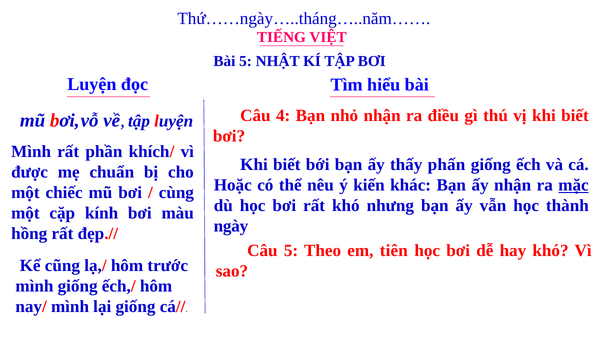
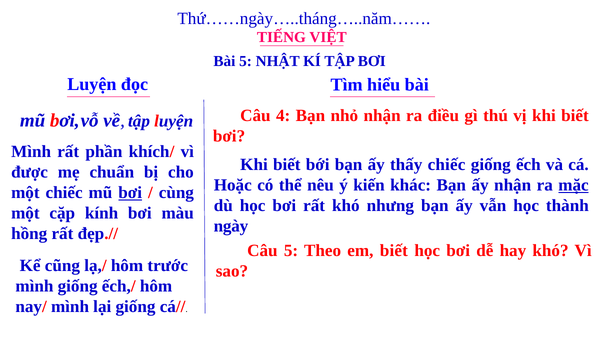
thấy phấn: phấn -> chiếc (447, 164)
bơi underline: none -> present (130, 193)
em tiên: tiên -> biết (394, 251)
